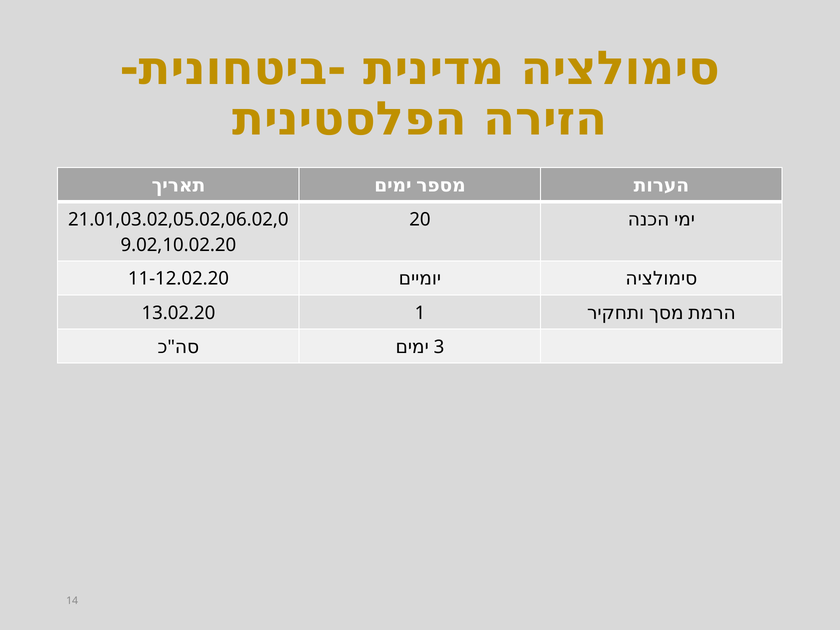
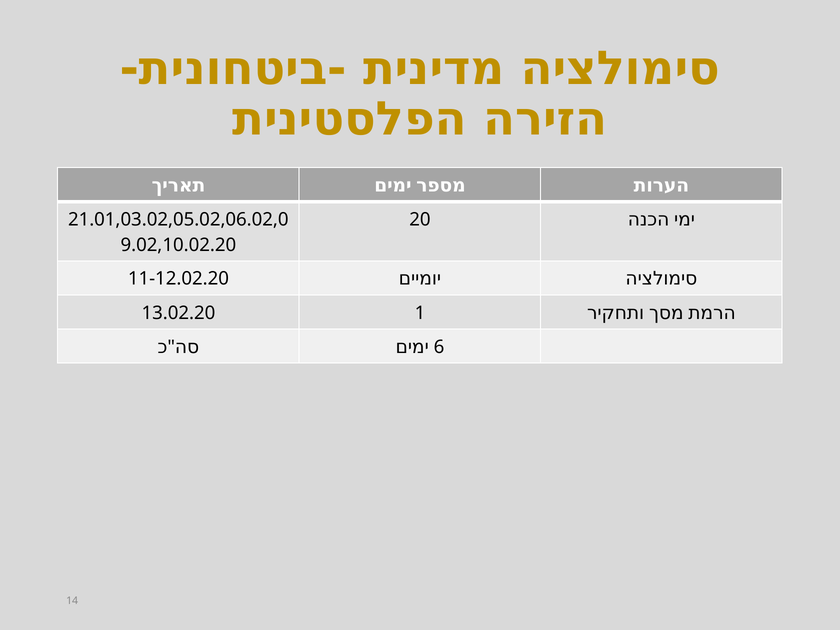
3: 3 -> 6 (439, 347)
